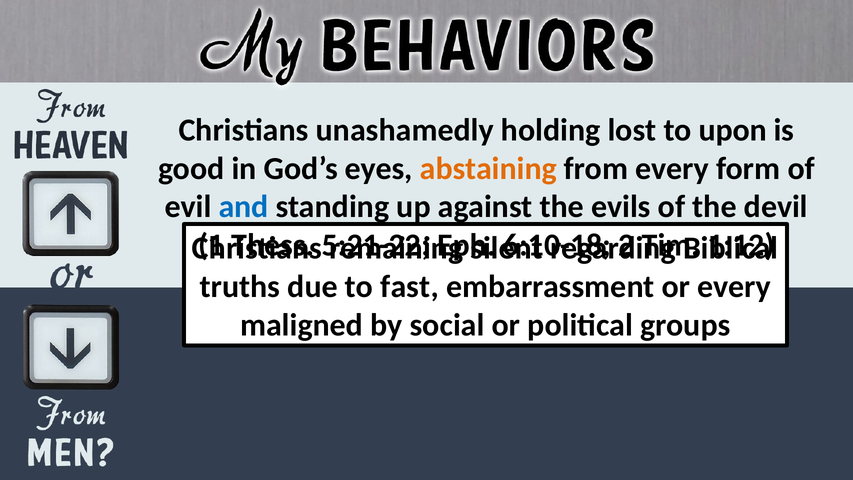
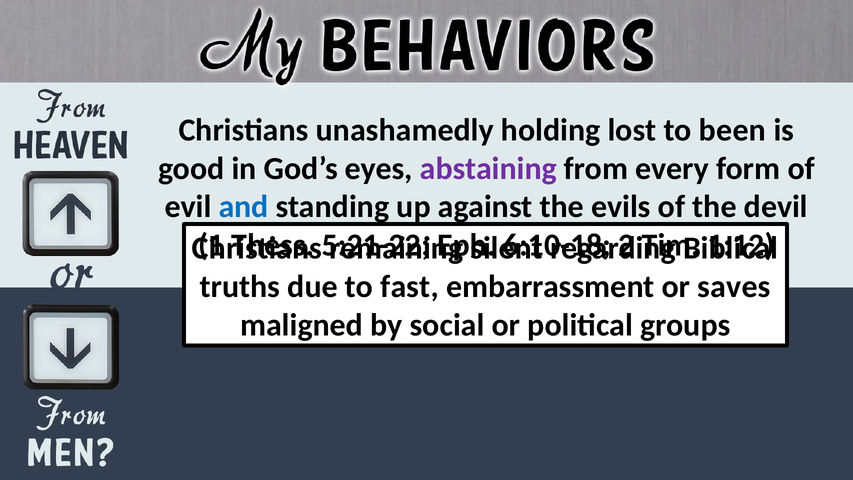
upon: upon -> been (732, 130)
abstaining colour: orange -> purple (488, 168)
or every: every -> saves (734, 287)
